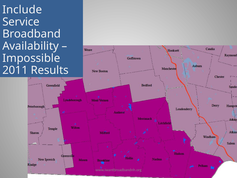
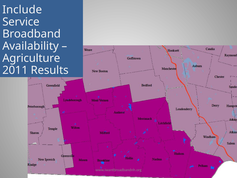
Impossible: Impossible -> Agriculture (31, 58)
